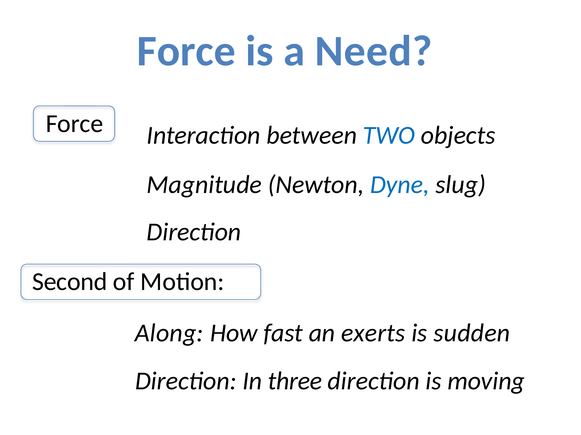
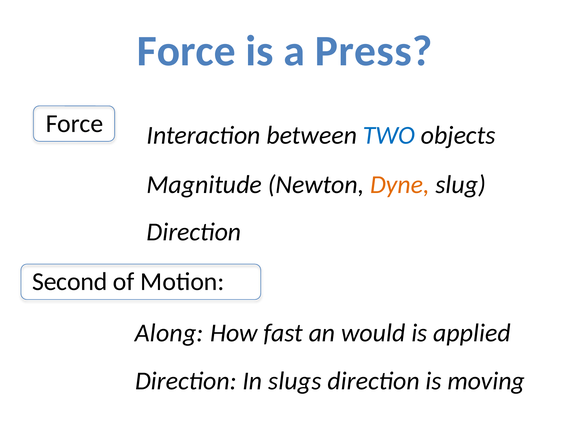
Need: Need -> Press (374, 51)
Dyne colour: blue -> orange (400, 185)
exerts: exerts -> would (373, 334)
sudden: sudden -> applied (472, 334)
three: three -> slugs (295, 382)
